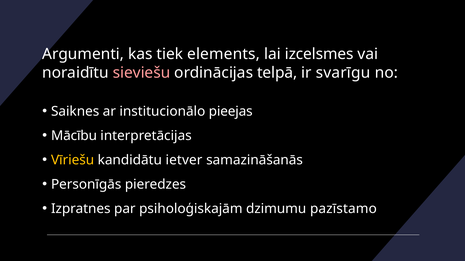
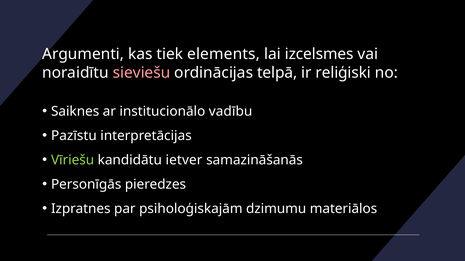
svarīgu: svarīgu -> reliģiski (343, 73)
pieejas: pieejas -> vadību (231, 112)
Mācību: Mācību -> Pazīstu (74, 136)
Vīriešu colour: yellow -> light green (73, 160)
pazīstamo: pazīstamo -> materiālos (344, 209)
